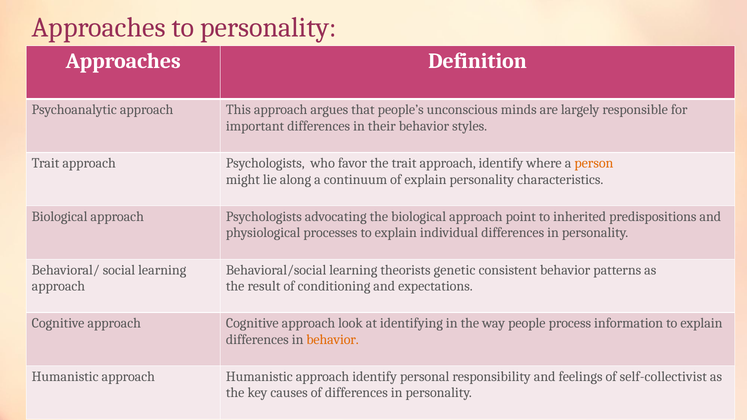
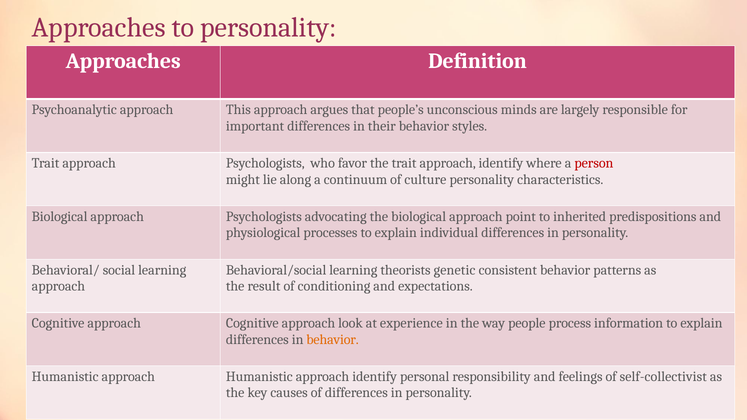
person colour: orange -> red (594, 163)
of explain: explain -> culture (425, 179)
identifying: identifying -> experience (411, 323)
